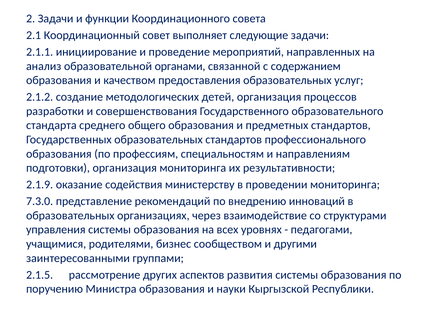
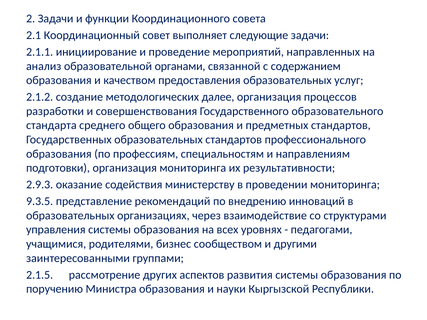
детей: детей -> далее (218, 97)
2.1.9: 2.1.9 -> 2.9.3 (40, 185)
7.3.0: 7.3.0 -> 9.3.5 (40, 201)
